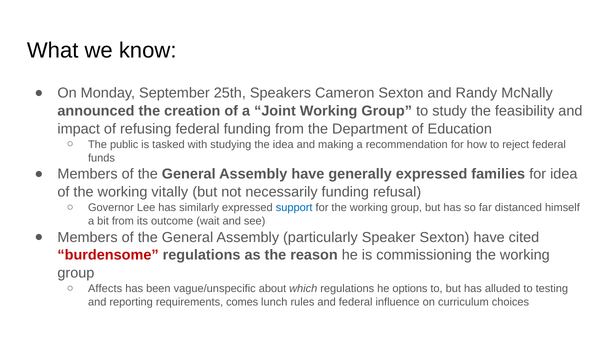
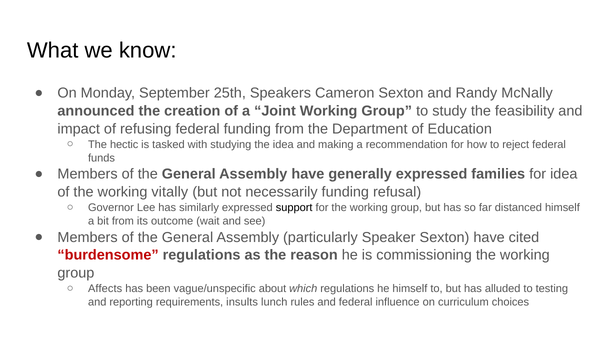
public: public -> hectic (124, 145)
support colour: blue -> black (294, 208)
he options: options -> himself (410, 289)
comes: comes -> insults (242, 303)
